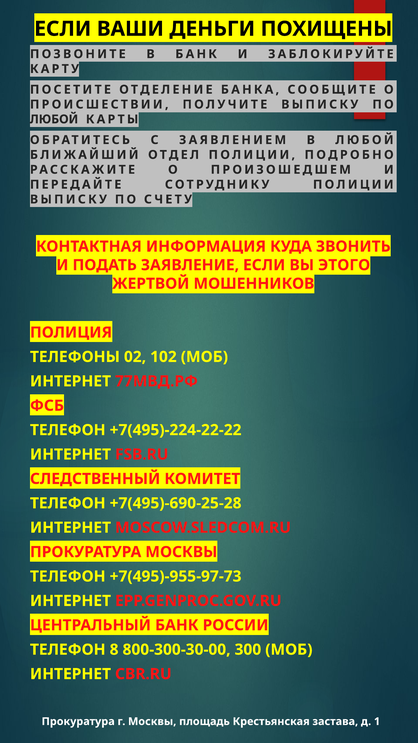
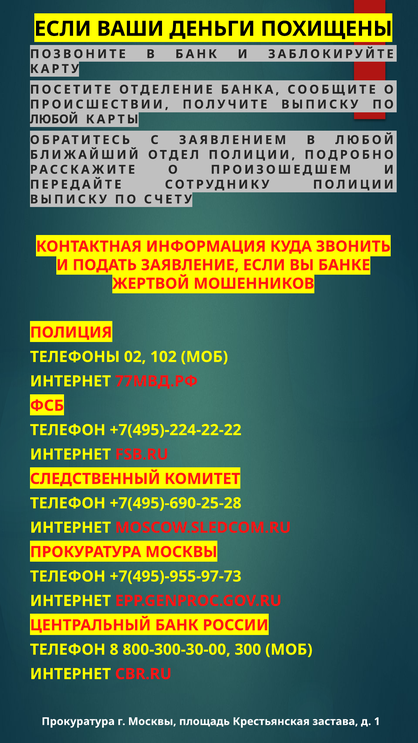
ЭТОГО: ЭТОГО -> БАНКЕ (344, 265)
